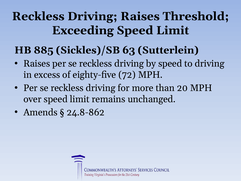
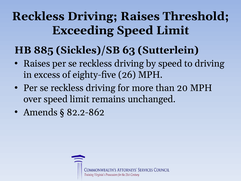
72: 72 -> 26 (127, 75)
24.8-862: 24.8-862 -> 82.2-862 (86, 112)
